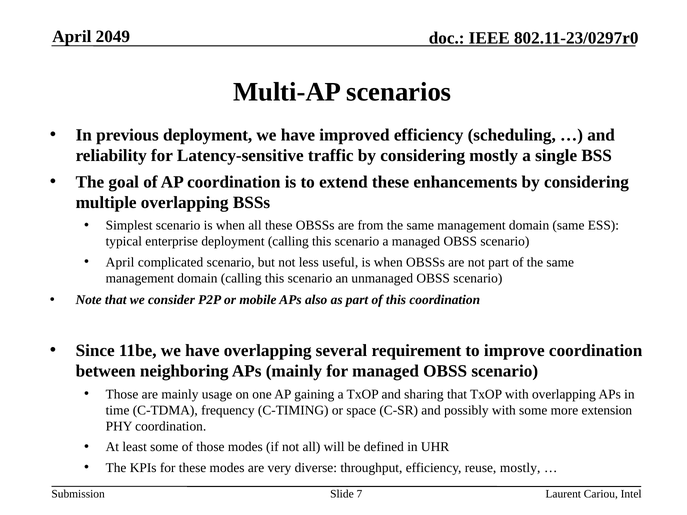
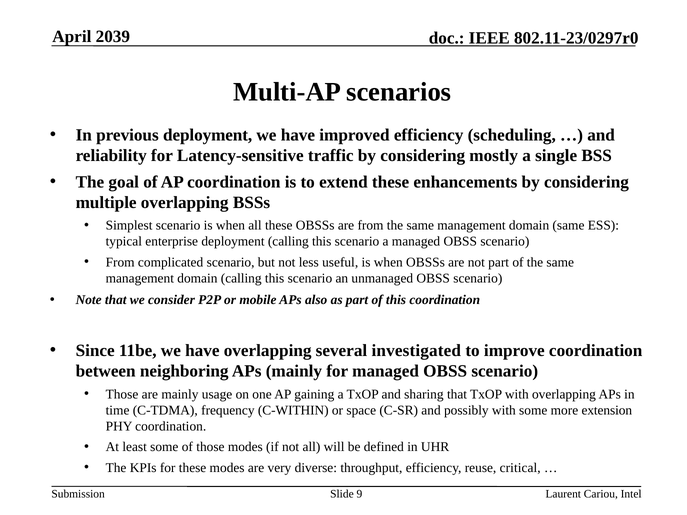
2049: 2049 -> 2039 (113, 36)
April: April -> From (120, 262)
requirement: requirement -> investigated (416, 351)
C-TIMING: C-TIMING -> C-WITHIN (293, 410)
reuse mostly: mostly -> critical (520, 468)
7: 7 -> 9 (359, 494)
